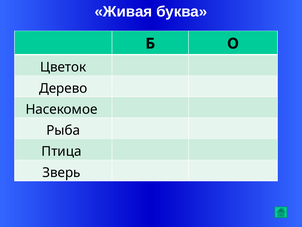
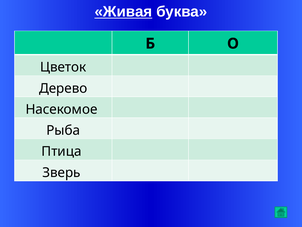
Живая underline: none -> present (123, 12)
